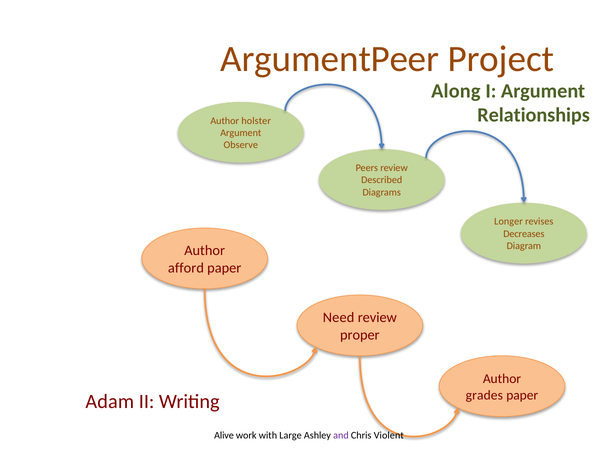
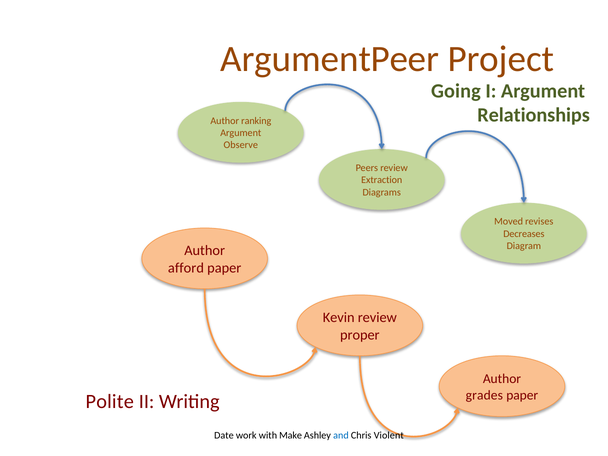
Along: Along -> Going (456, 91)
holster: holster -> ranking (256, 121)
Described: Described -> Extraction (382, 180)
Longer: Longer -> Moved (509, 222)
Need: Need -> Kevin (339, 318)
Adam: Adam -> Polite (110, 402)
Alive: Alive -> Date (224, 435)
Large: Large -> Make (291, 435)
and colour: purple -> blue (341, 435)
